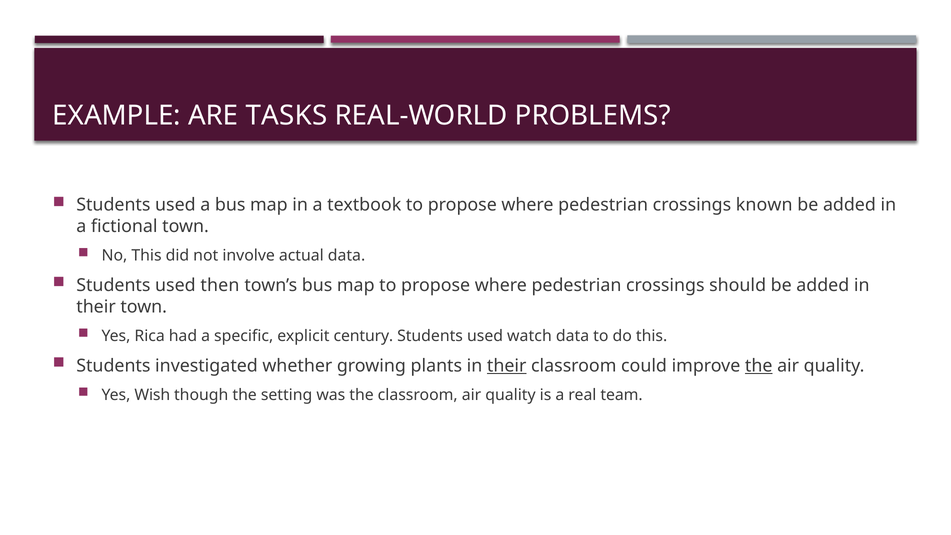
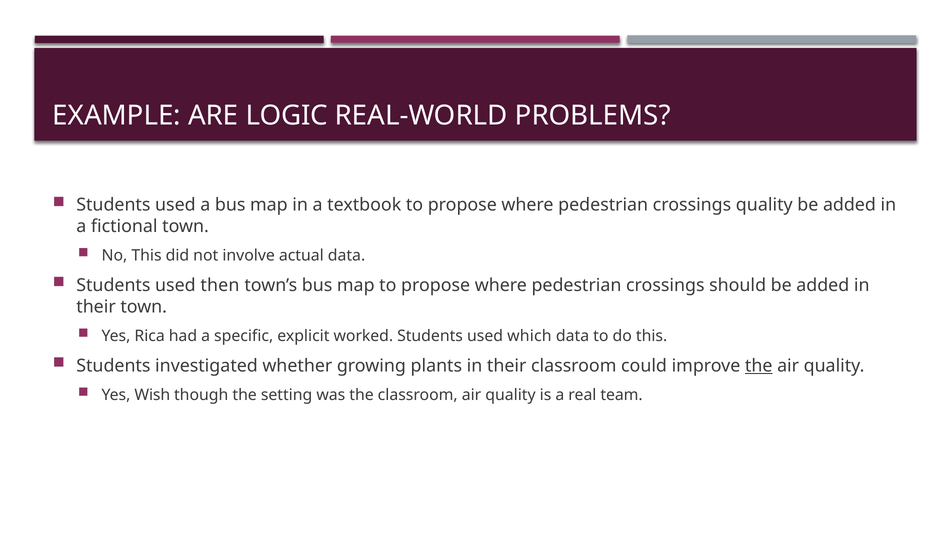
TASKS: TASKS -> LOGIC (287, 116)
crossings known: known -> quality (764, 205)
century: century -> worked (363, 336)
watch: watch -> which (529, 336)
their underline: present -> none (507, 366)
